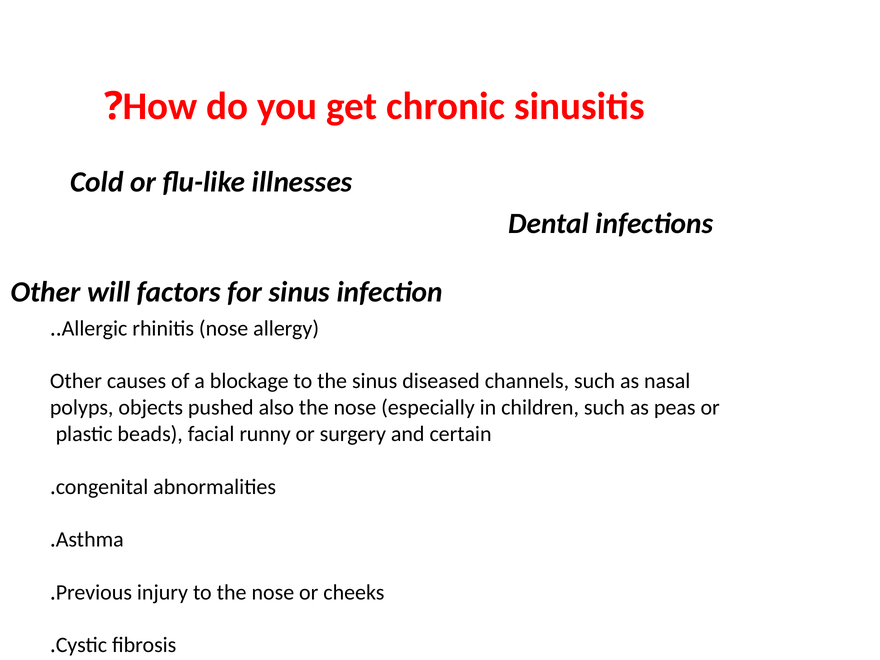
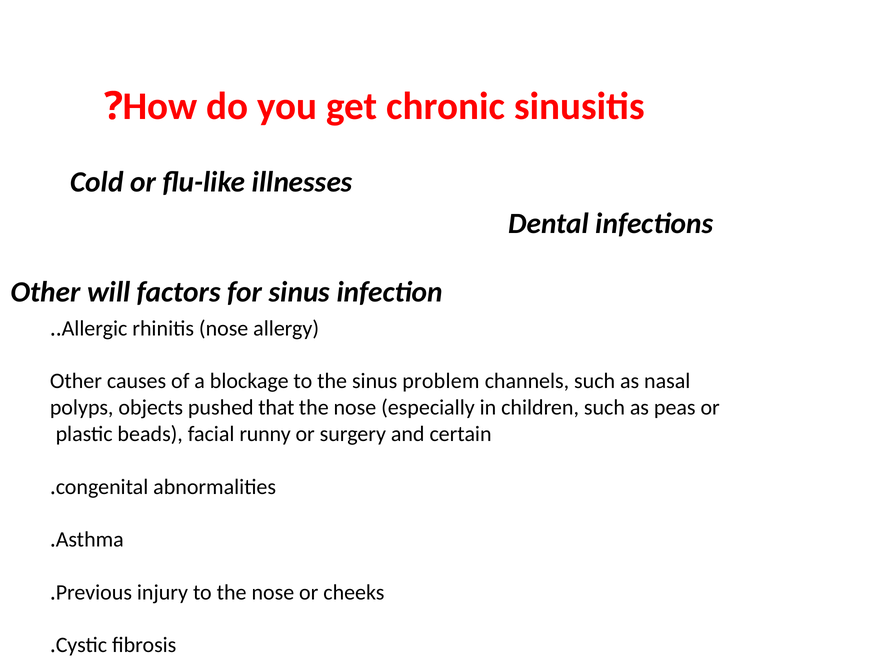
diseased: diseased -> problem (441, 381)
also: also -> that (276, 408)
